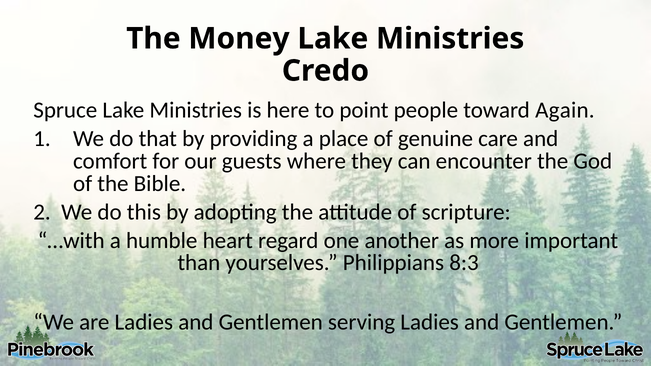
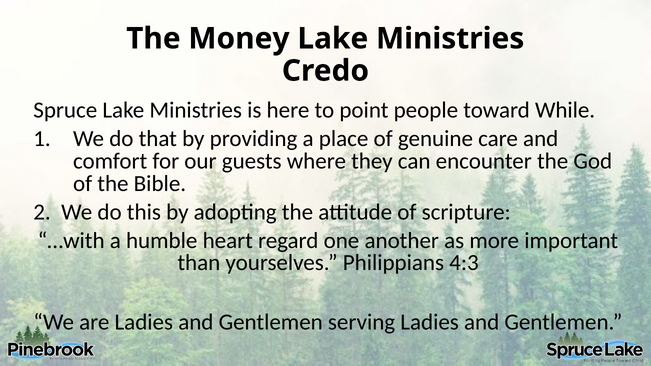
Again: Again -> While (565, 110)
8:3: 8:3 -> 4:3 (464, 263)
